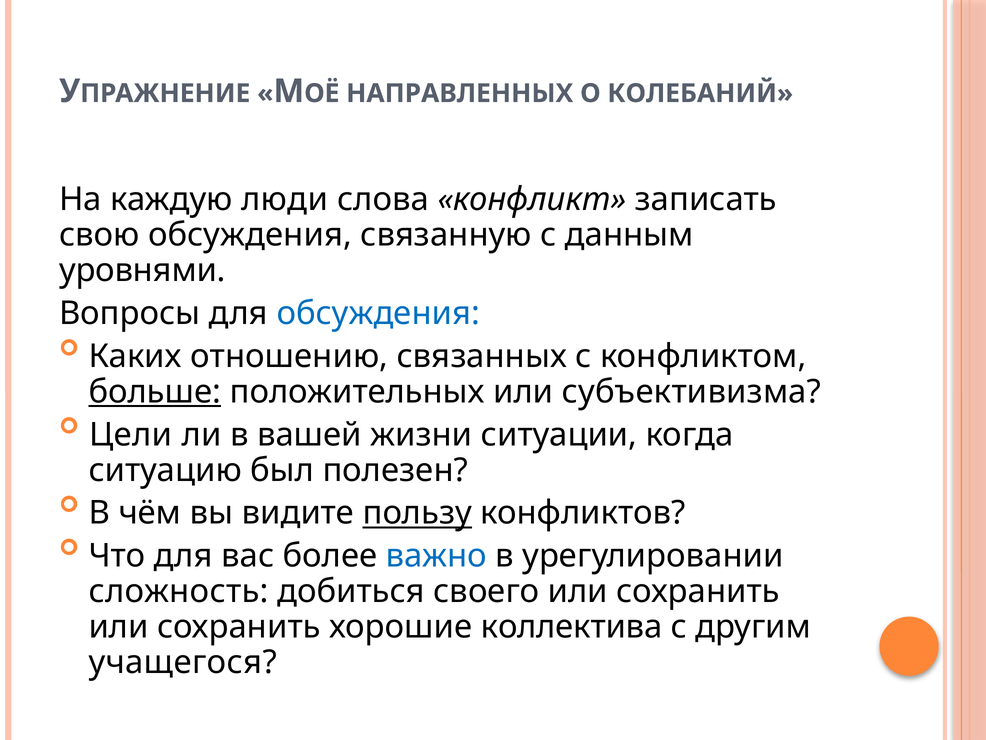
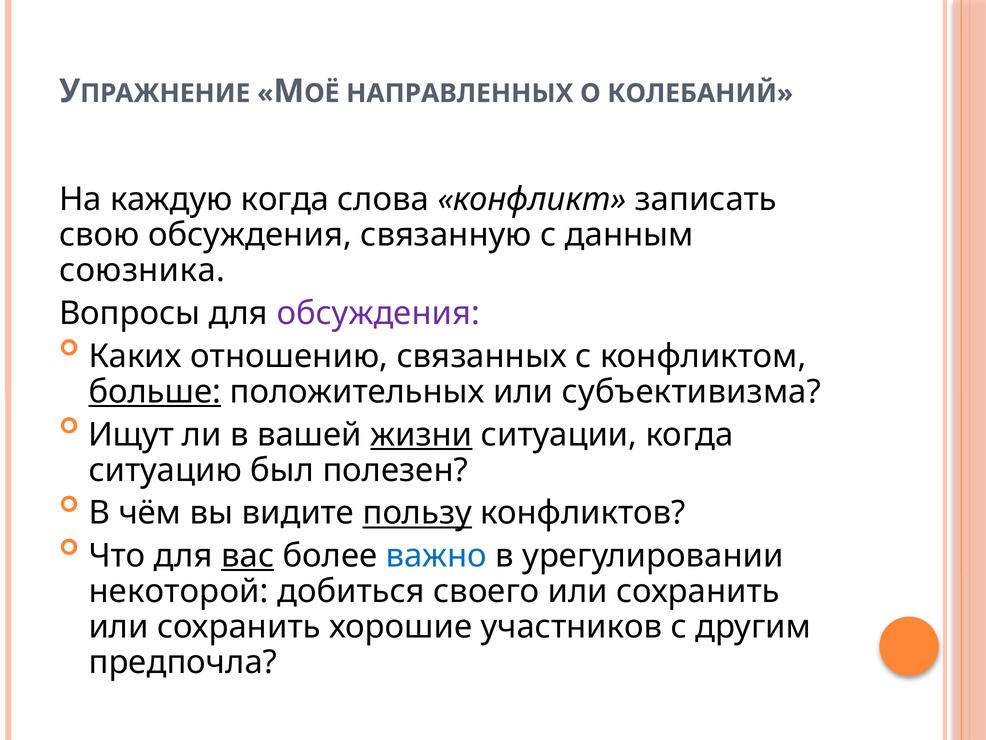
каждую люди: люди -> когда (285, 199)
уровнями: уровнями -> союзника (142, 270)
обсуждения colour: blue -> purple (378, 313)
Цели: Цели -> Ищут (131, 434)
жизни underline: none -> present (421, 434)
вас underline: none -> present (248, 556)
сложность: сложность -> некоторой (179, 591)
коллектива: коллектива -> участников (571, 627)
учащегося: учащегося -> предпочла (183, 662)
